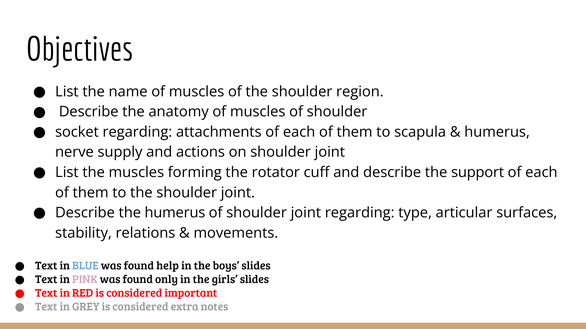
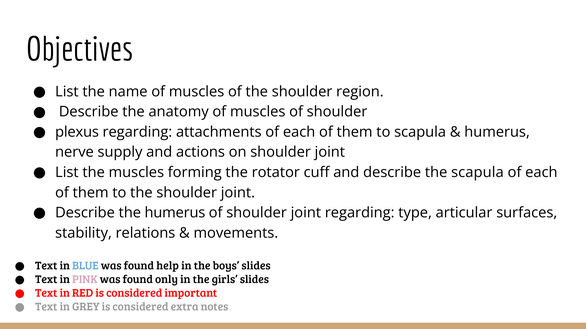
socket: socket -> plexus (77, 132)
the support: support -> scapula (477, 173)
